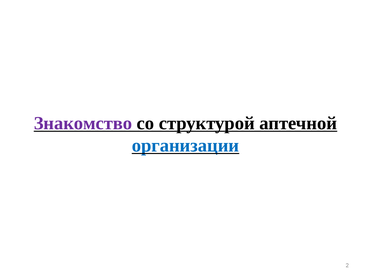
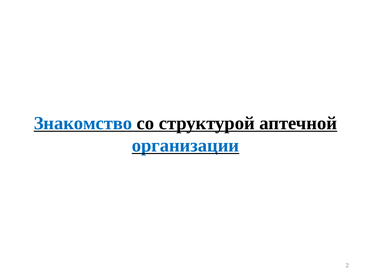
Знакомство colour: purple -> blue (83, 123)
